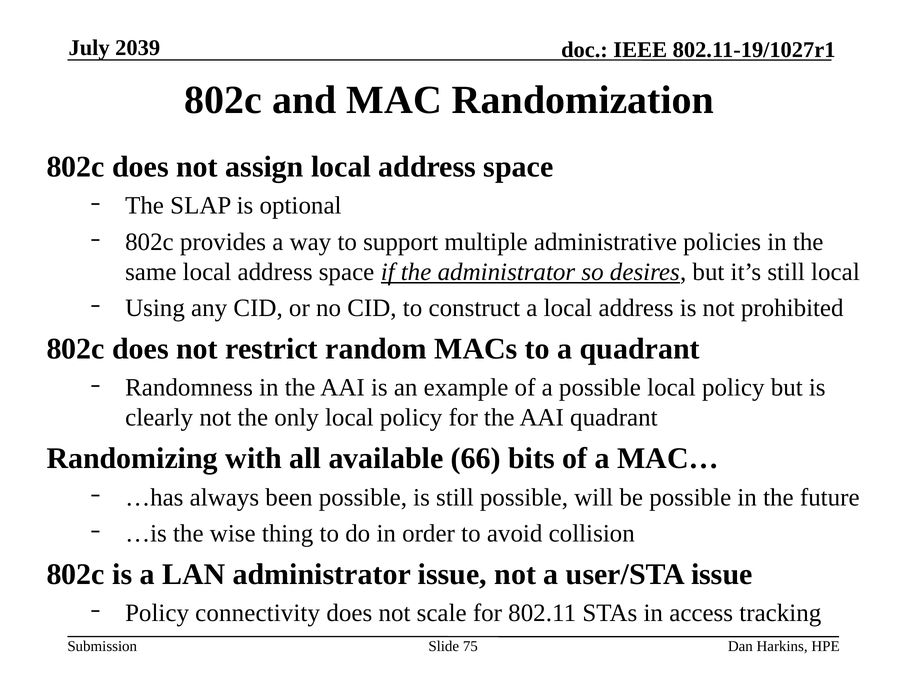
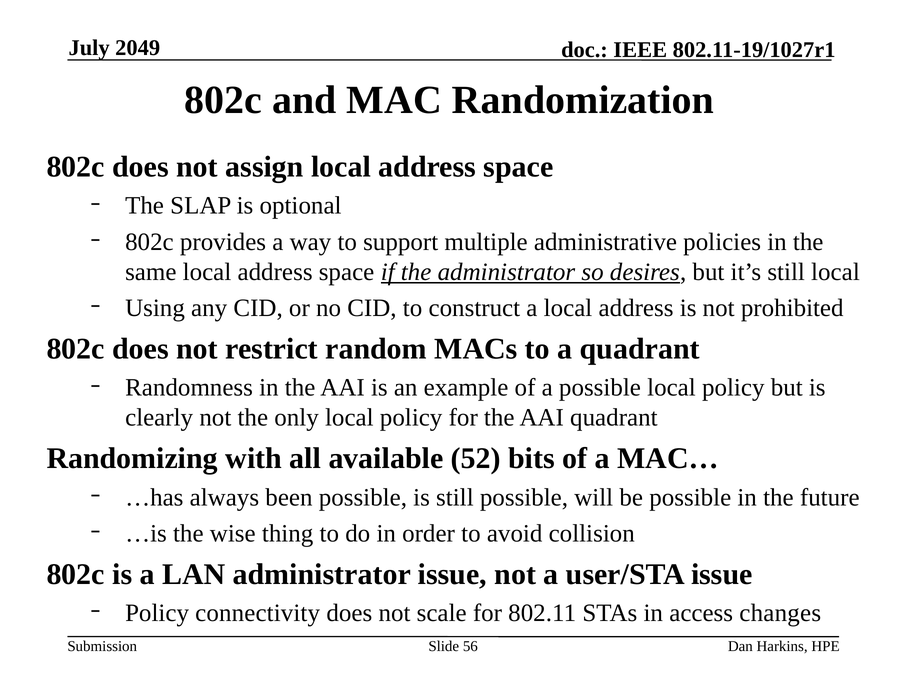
2039: 2039 -> 2049 (138, 48)
66: 66 -> 52 (476, 459)
tracking: tracking -> changes (780, 613)
75: 75 -> 56 (470, 647)
